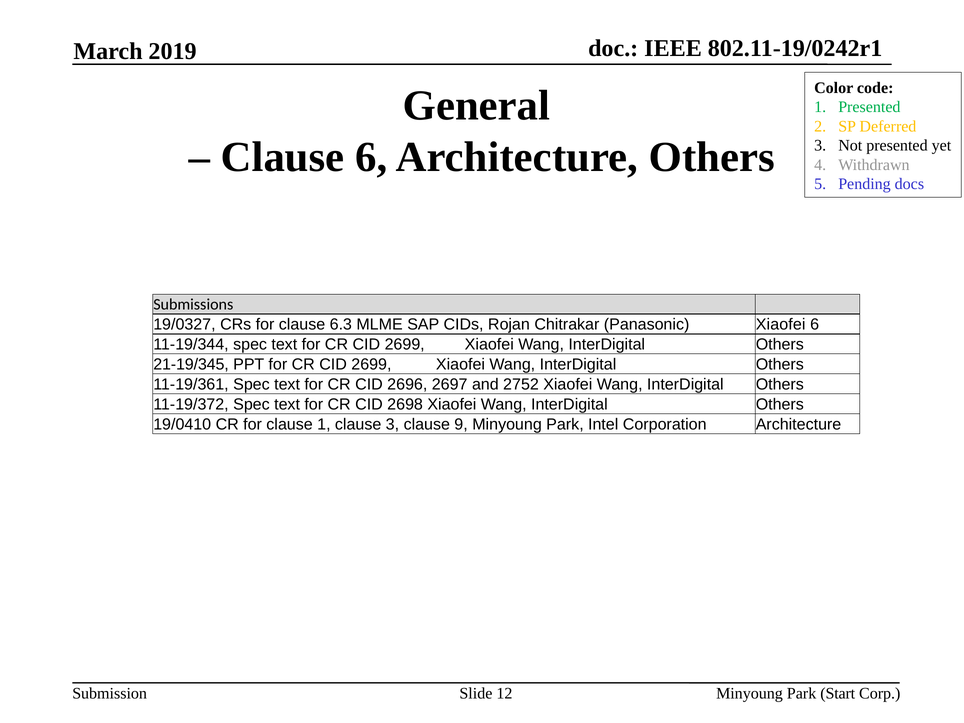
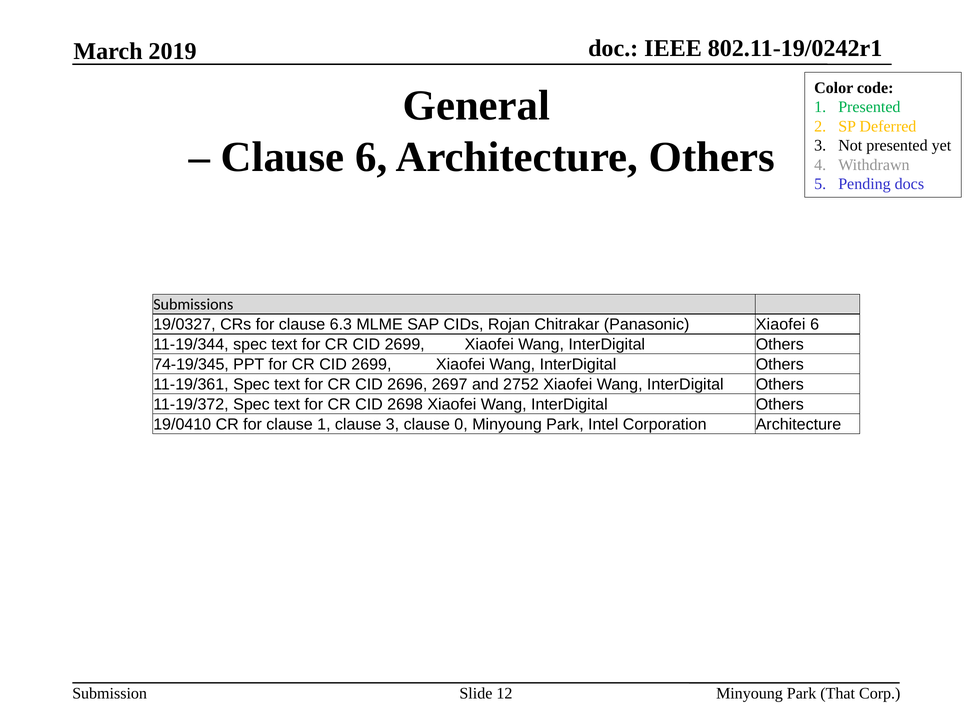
21-19/345: 21-19/345 -> 74-19/345 (191, 365)
9: 9 -> 0 (461, 424)
Start: Start -> That (838, 693)
